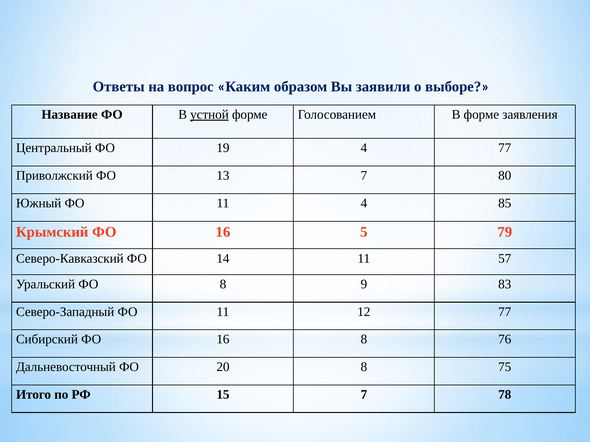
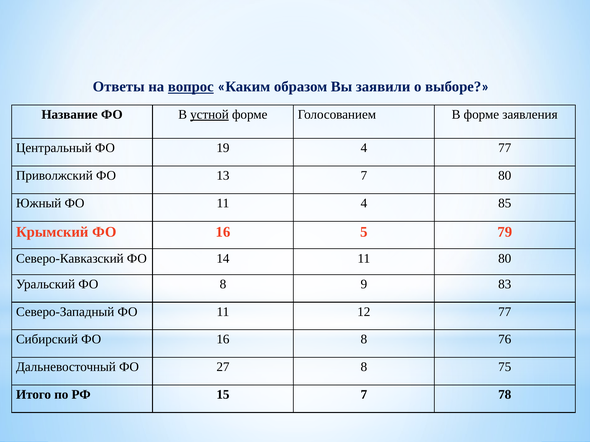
вопрос underline: none -> present (191, 87)
11 57: 57 -> 80 (505, 259)
20: 20 -> 27 (223, 367)
